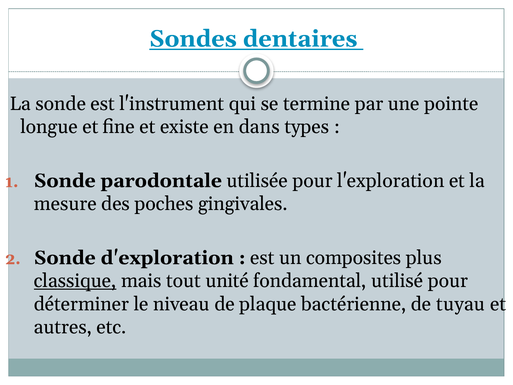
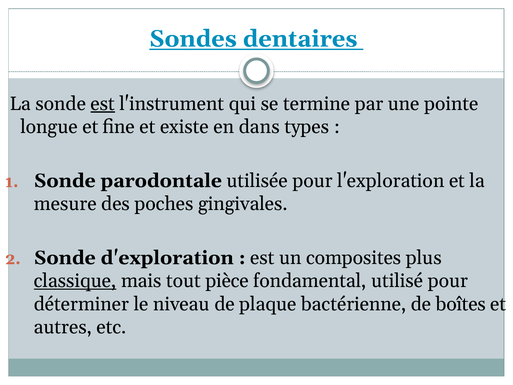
est underline: none -> present (103, 104)
unité: unité -> pièce (227, 281)
tuyau: tuyau -> boîtes (461, 304)
